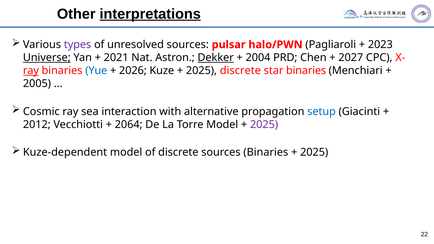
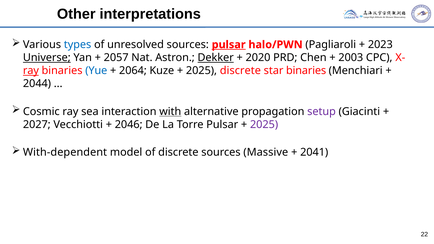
interpretations underline: present -> none (150, 14)
types colour: purple -> blue (78, 45)
pulsar underline: none -> present (229, 45)
2021: 2021 -> 2057 (116, 58)
2004: 2004 -> 2020 (258, 58)
2027: 2027 -> 2003 (351, 58)
2026: 2026 -> 2064 (133, 71)
2005: 2005 -> 2044 (37, 84)
with underline: none -> present (170, 112)
setup colour: blue -> purple (322, 112)
2012: 2012 -> 2027 (37, 125)
2064: 2064 -> 2046 (129, 125)
Torre Model: Model -> Pulsar (222, 125)
Kuze-dependent: Kuze-dependent -> With-dependent (65, 152)
sources Binaries: Binaries -> Massive (266, 152)
2025: 2025 -> 2041 (314, 152)
